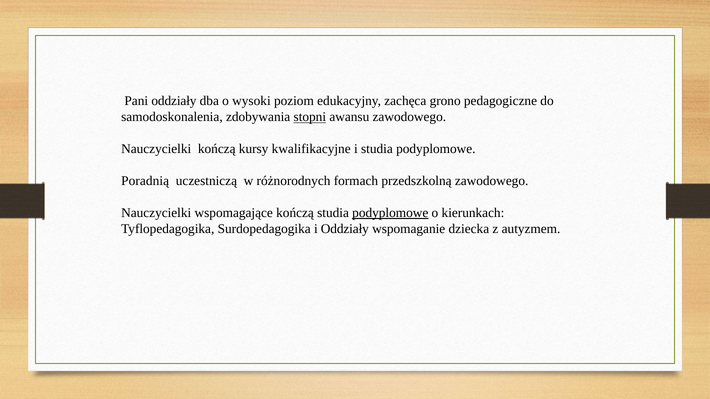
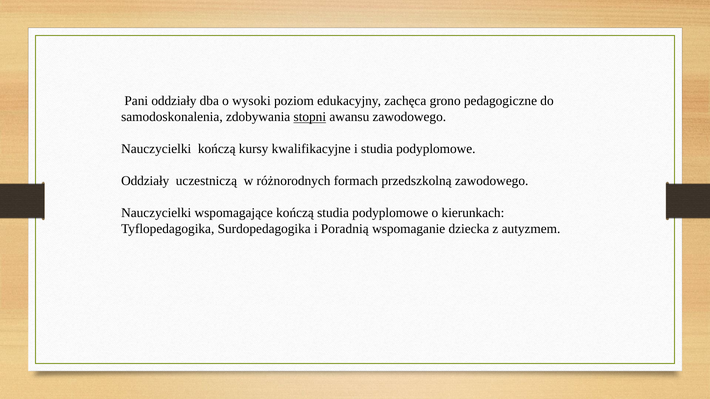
Poradnią: Poradnią -> Oddziały (145, 181)
podyplomowe underline: present -> none (390, 213)
i Oddziały: Oddziały -> Poradnią (345, 229)
